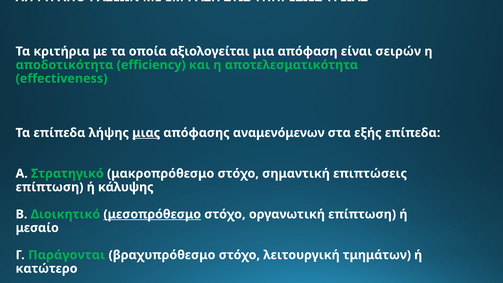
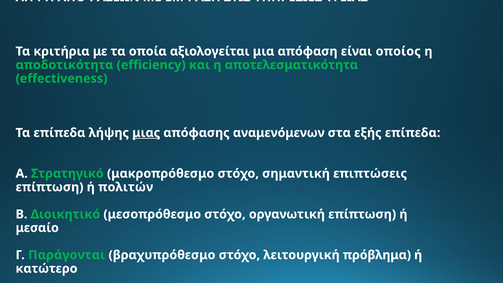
σειρών: σειρών -> οποίος (398, 51)
κάλυψης: κάλυψης -> πολιτών (126, 187)
μεσοπρόθεσμο underline: present -> none (152, 214)
τμημάτων: τμημάτων -> πρόβλημα (377, 255)
